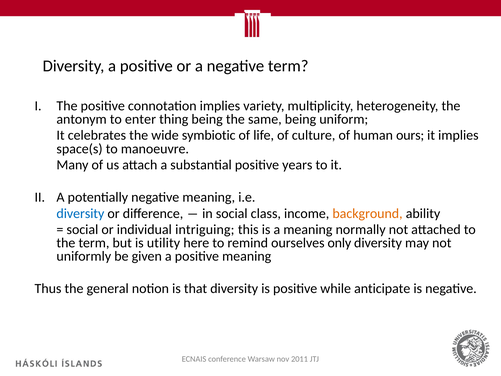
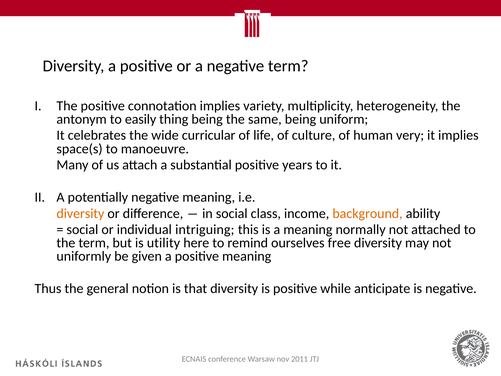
enter: enter -> easily (141, 119)
symbiotic: symbiotic -> curricular (209, 135)
ours: ours -> very (410, 135)
diversity colour: blue -> orange (80, 213)
only: only -> free (339, 243)
